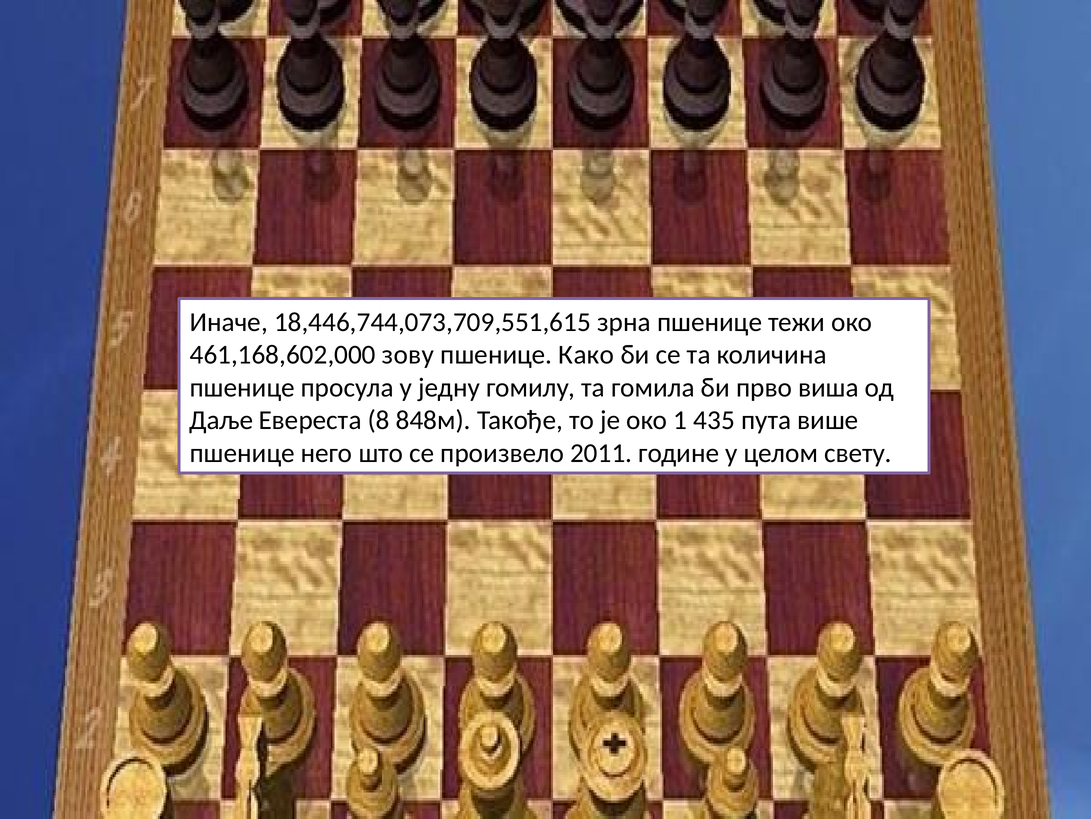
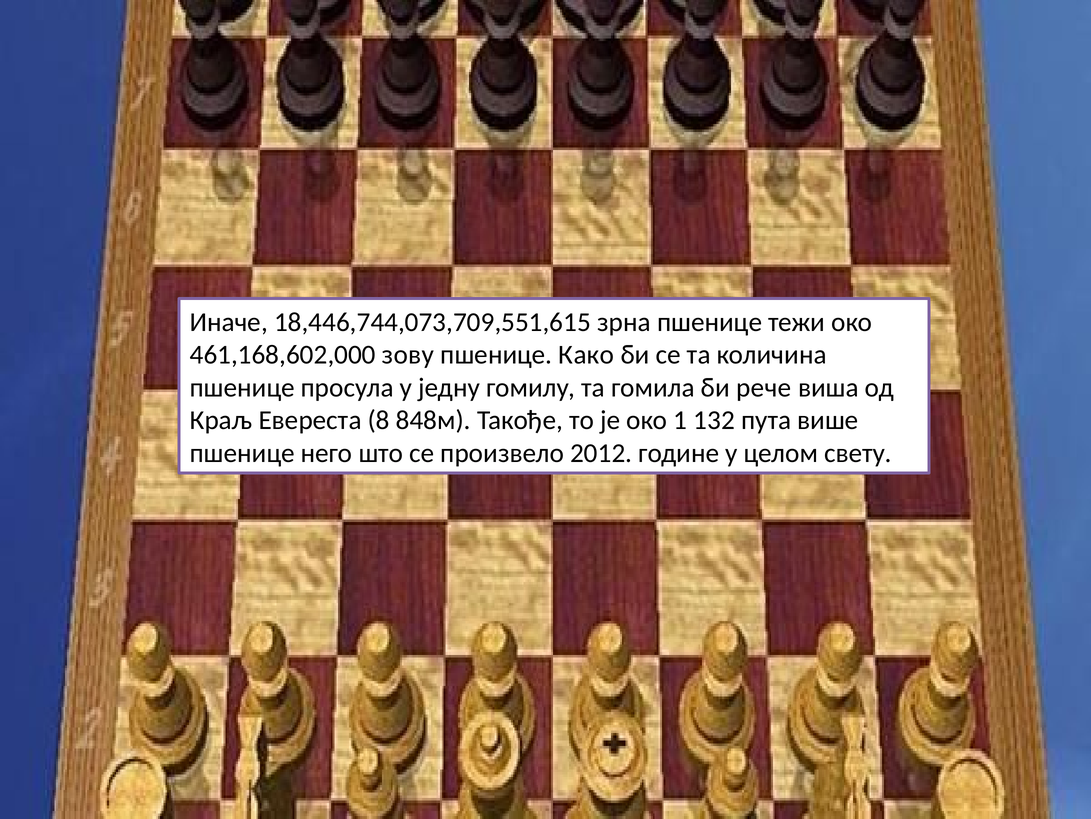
прво: прво -> рече (764, 387)
Даље: Даље -> Краљ (221, 420)
435: 435 -> 132 (714, 420)
2011: 2011 -> 2012 (601, 453)
